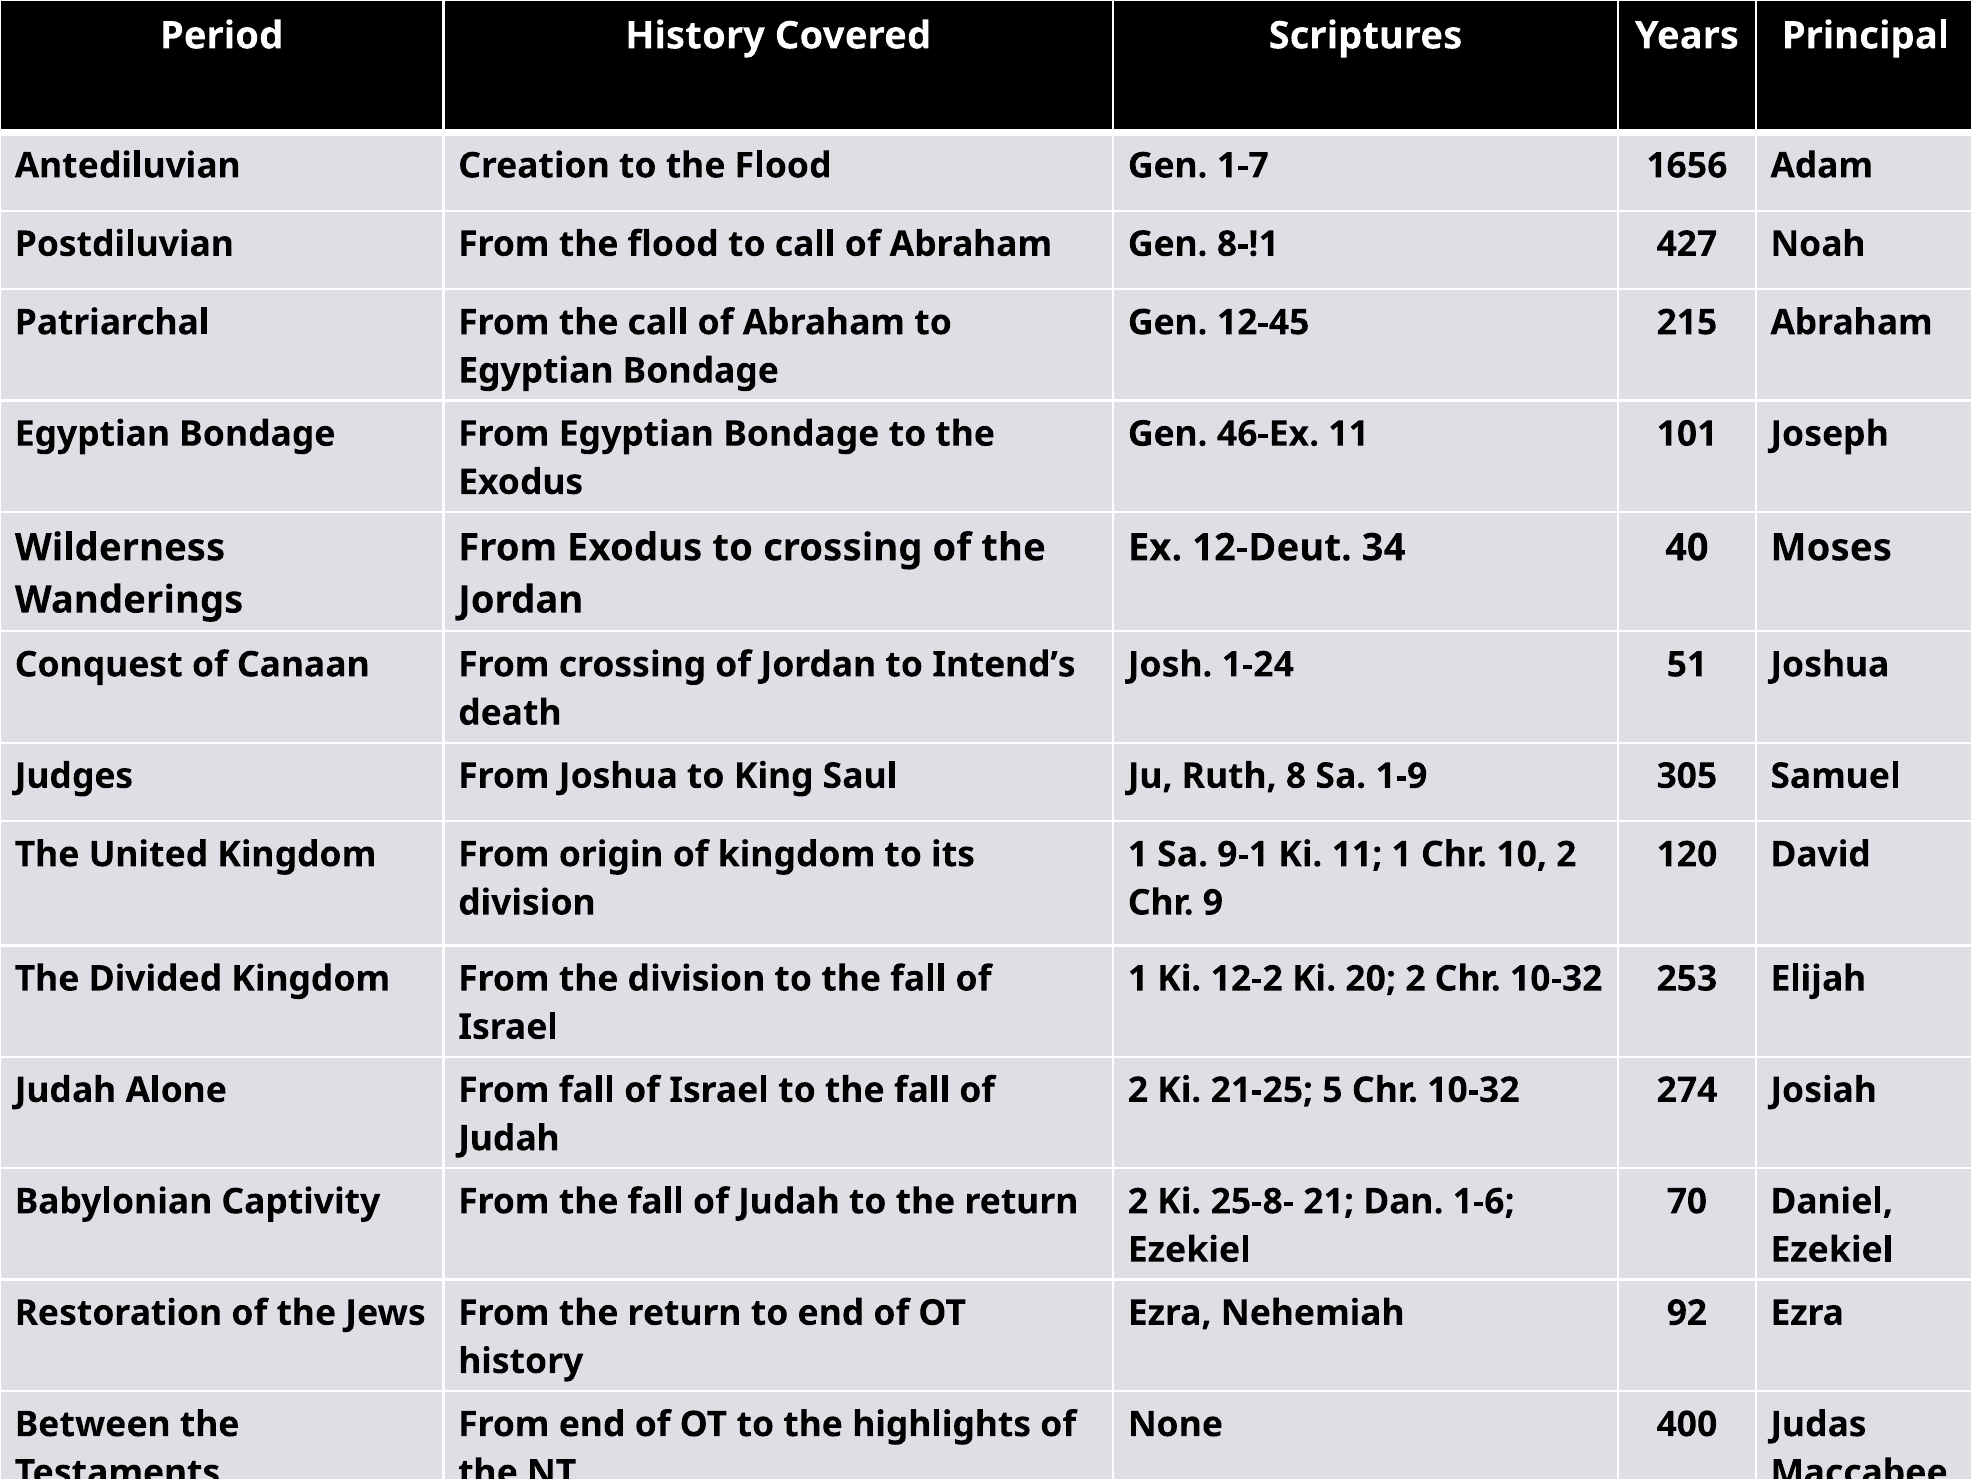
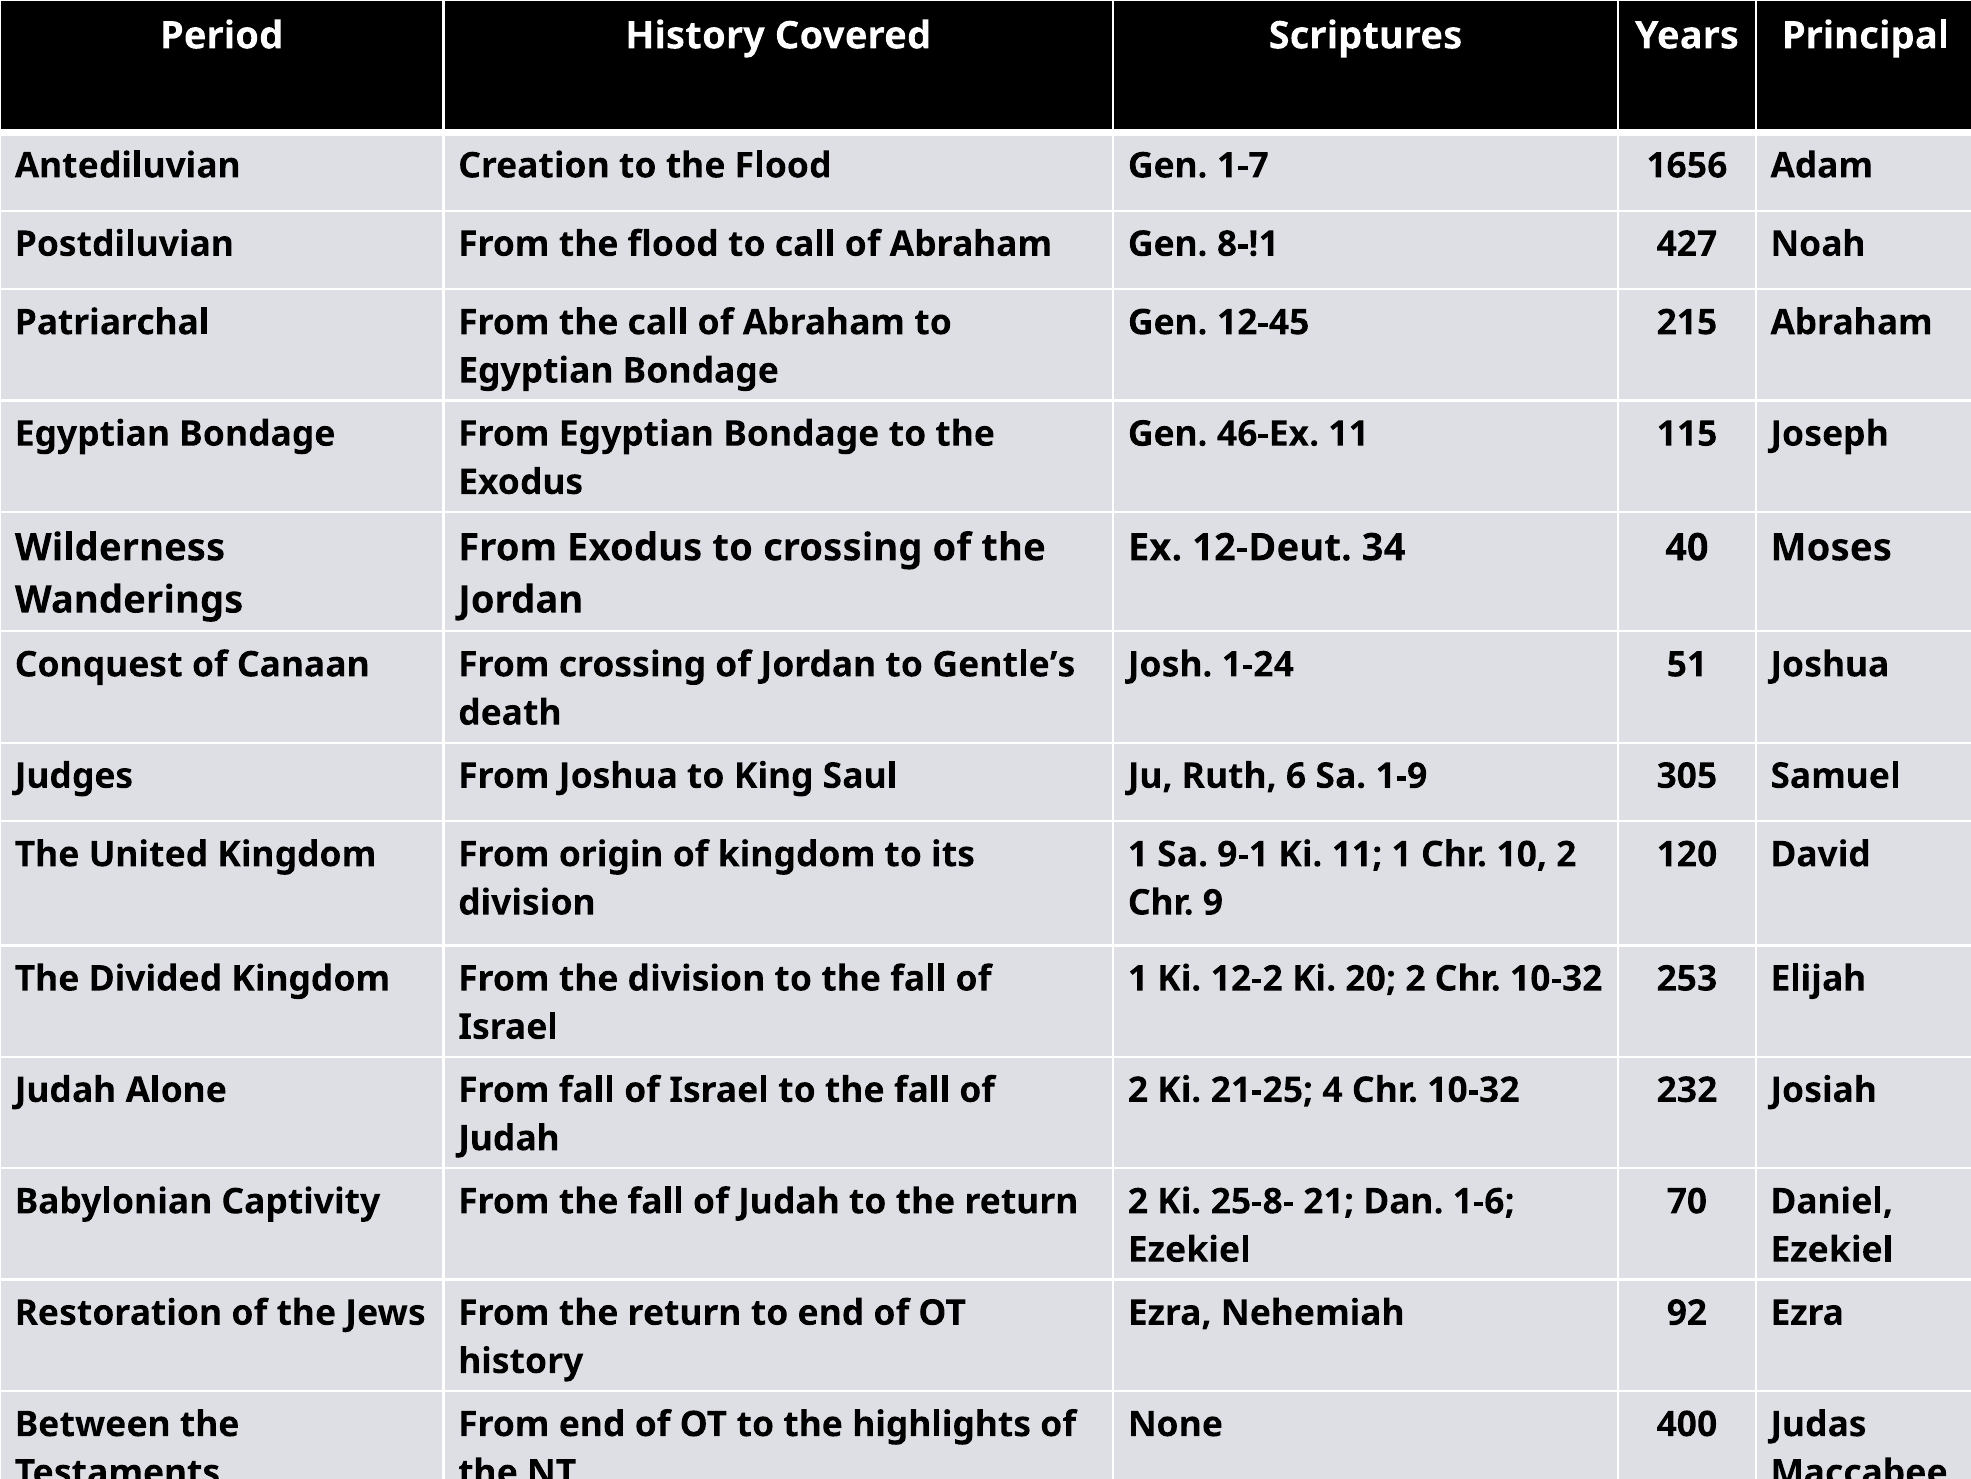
101: 101 -> 115 (1687, 434)
Intend’s: Intend’s -> Gentle’s (1004, 664)
8: 8 -> 6 (1296, 776)
5: 5 -> 4 (1332, 1090)
274: 274 -> 232 (1687, 1090)
